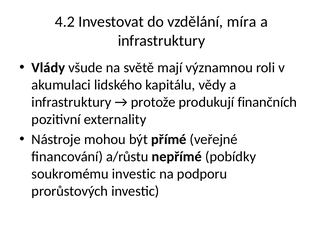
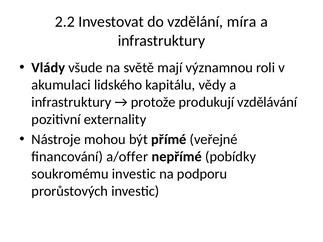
4.2: 4.2 -> 2.2 (65, 22)
finančních: finančních -> vzdělávání (267, 102)
a/růstu: a/růstu -> a/offer (127, 157)
